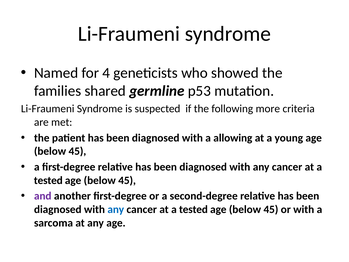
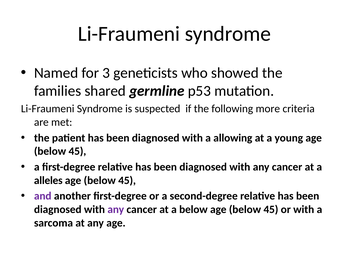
4: 4 -> 3 (106, 73)
tested: tested -> alleles (48, 180)
any colour: blue -> purple (116, 209)
tested: tested -> below (193, 209)
